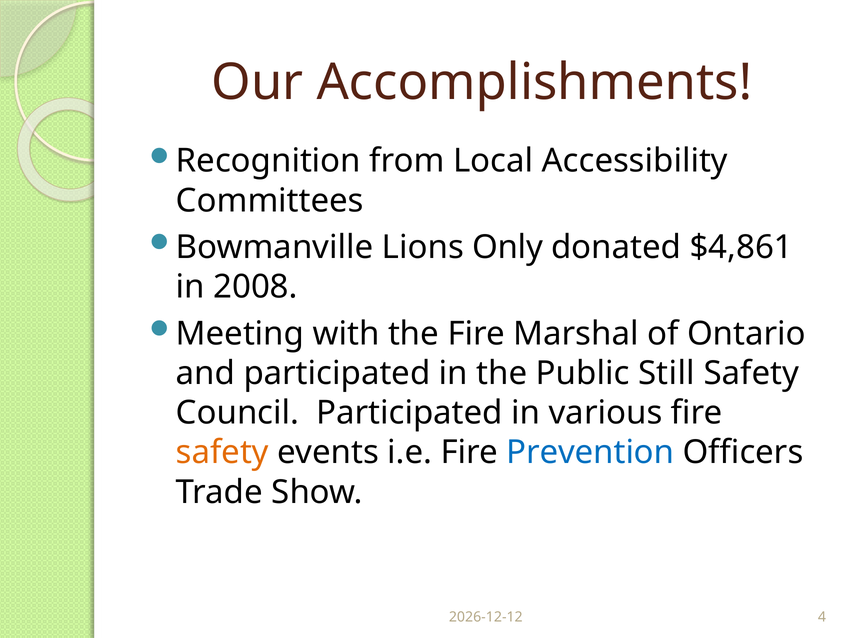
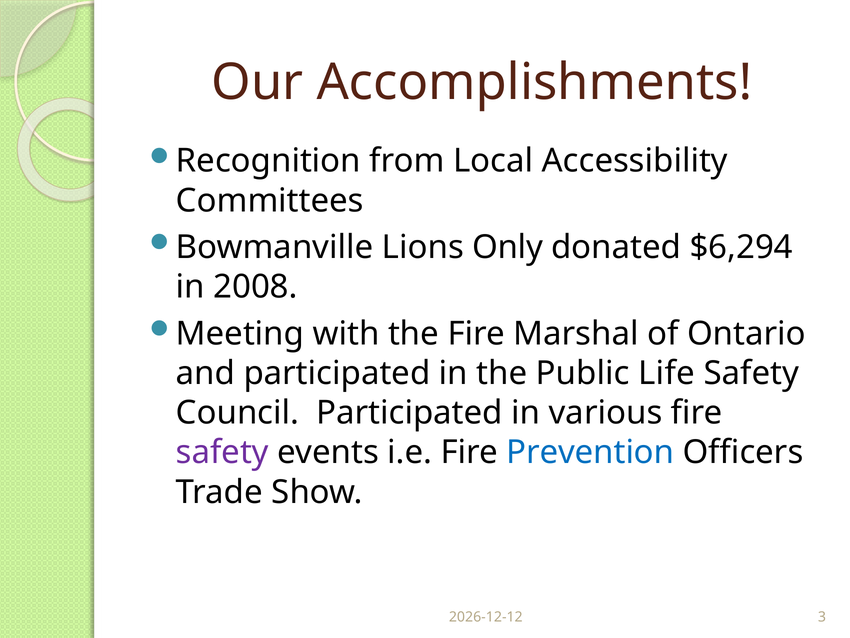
$4,861: $4,861 -> $6,294 (741, 247)
Still: Still -> Life (666, 373)
safety colour: orange -> purple (222, 452)
4: 4 -> 3 (822, 616)
